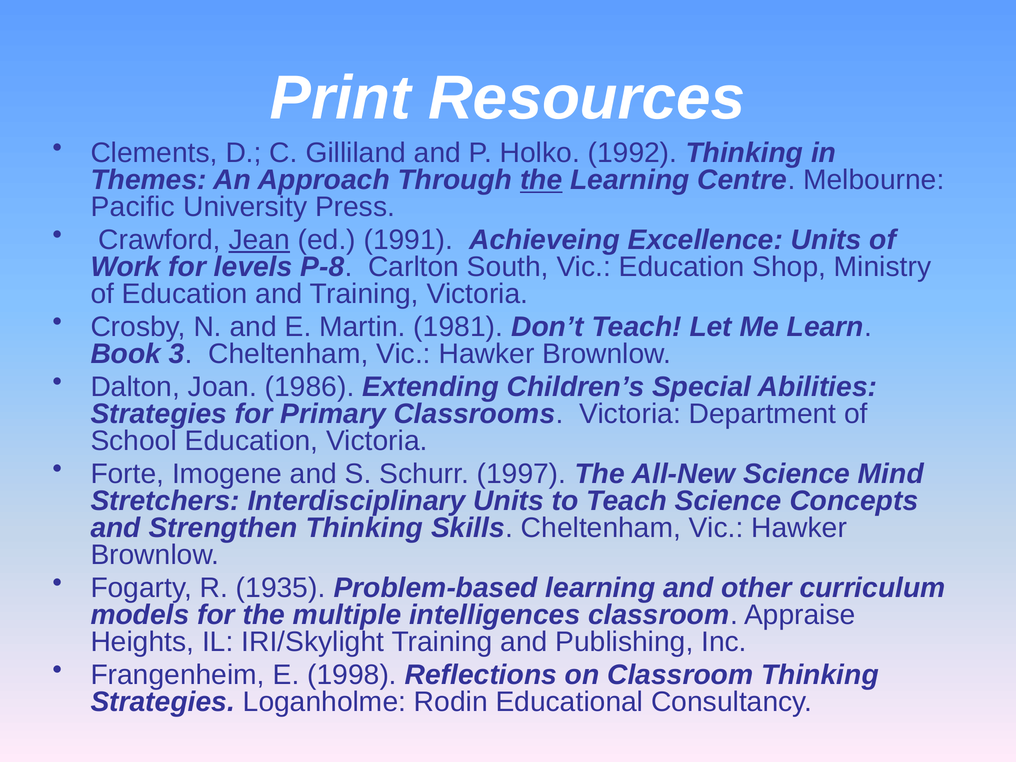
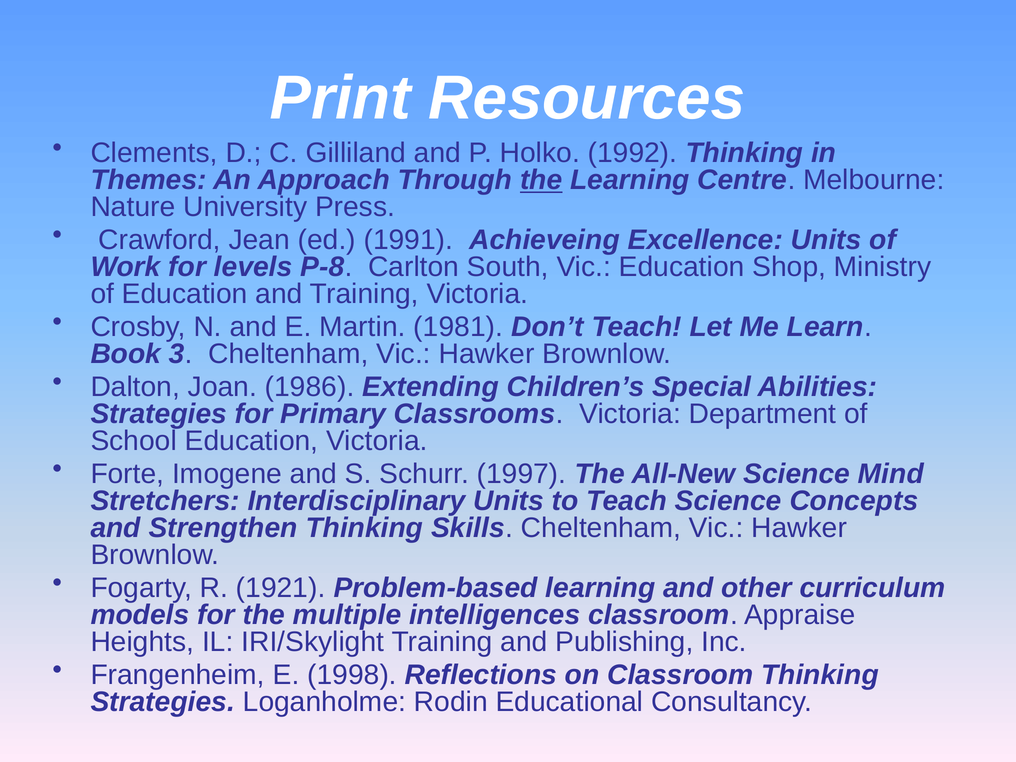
Pacific: Pacific -> Nature (133, 207)
Jean underline: present -> none (259, 240)
1935: 1935 -> 1921 (281, 588)
